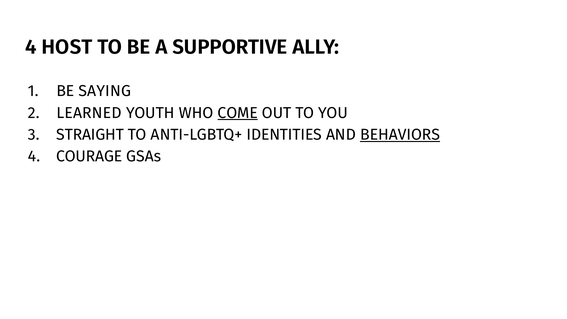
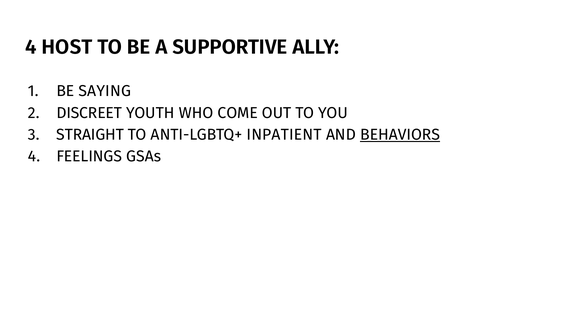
LEARNED: LEARNED -> DISCREET (89, 113)
COME underline: present -> none (238, 113)
IDENTITIES: IDENTITIES -> INPATIENT (284, 135)
COURAGE: COURAGE -> FEELINGS (89, 156)
